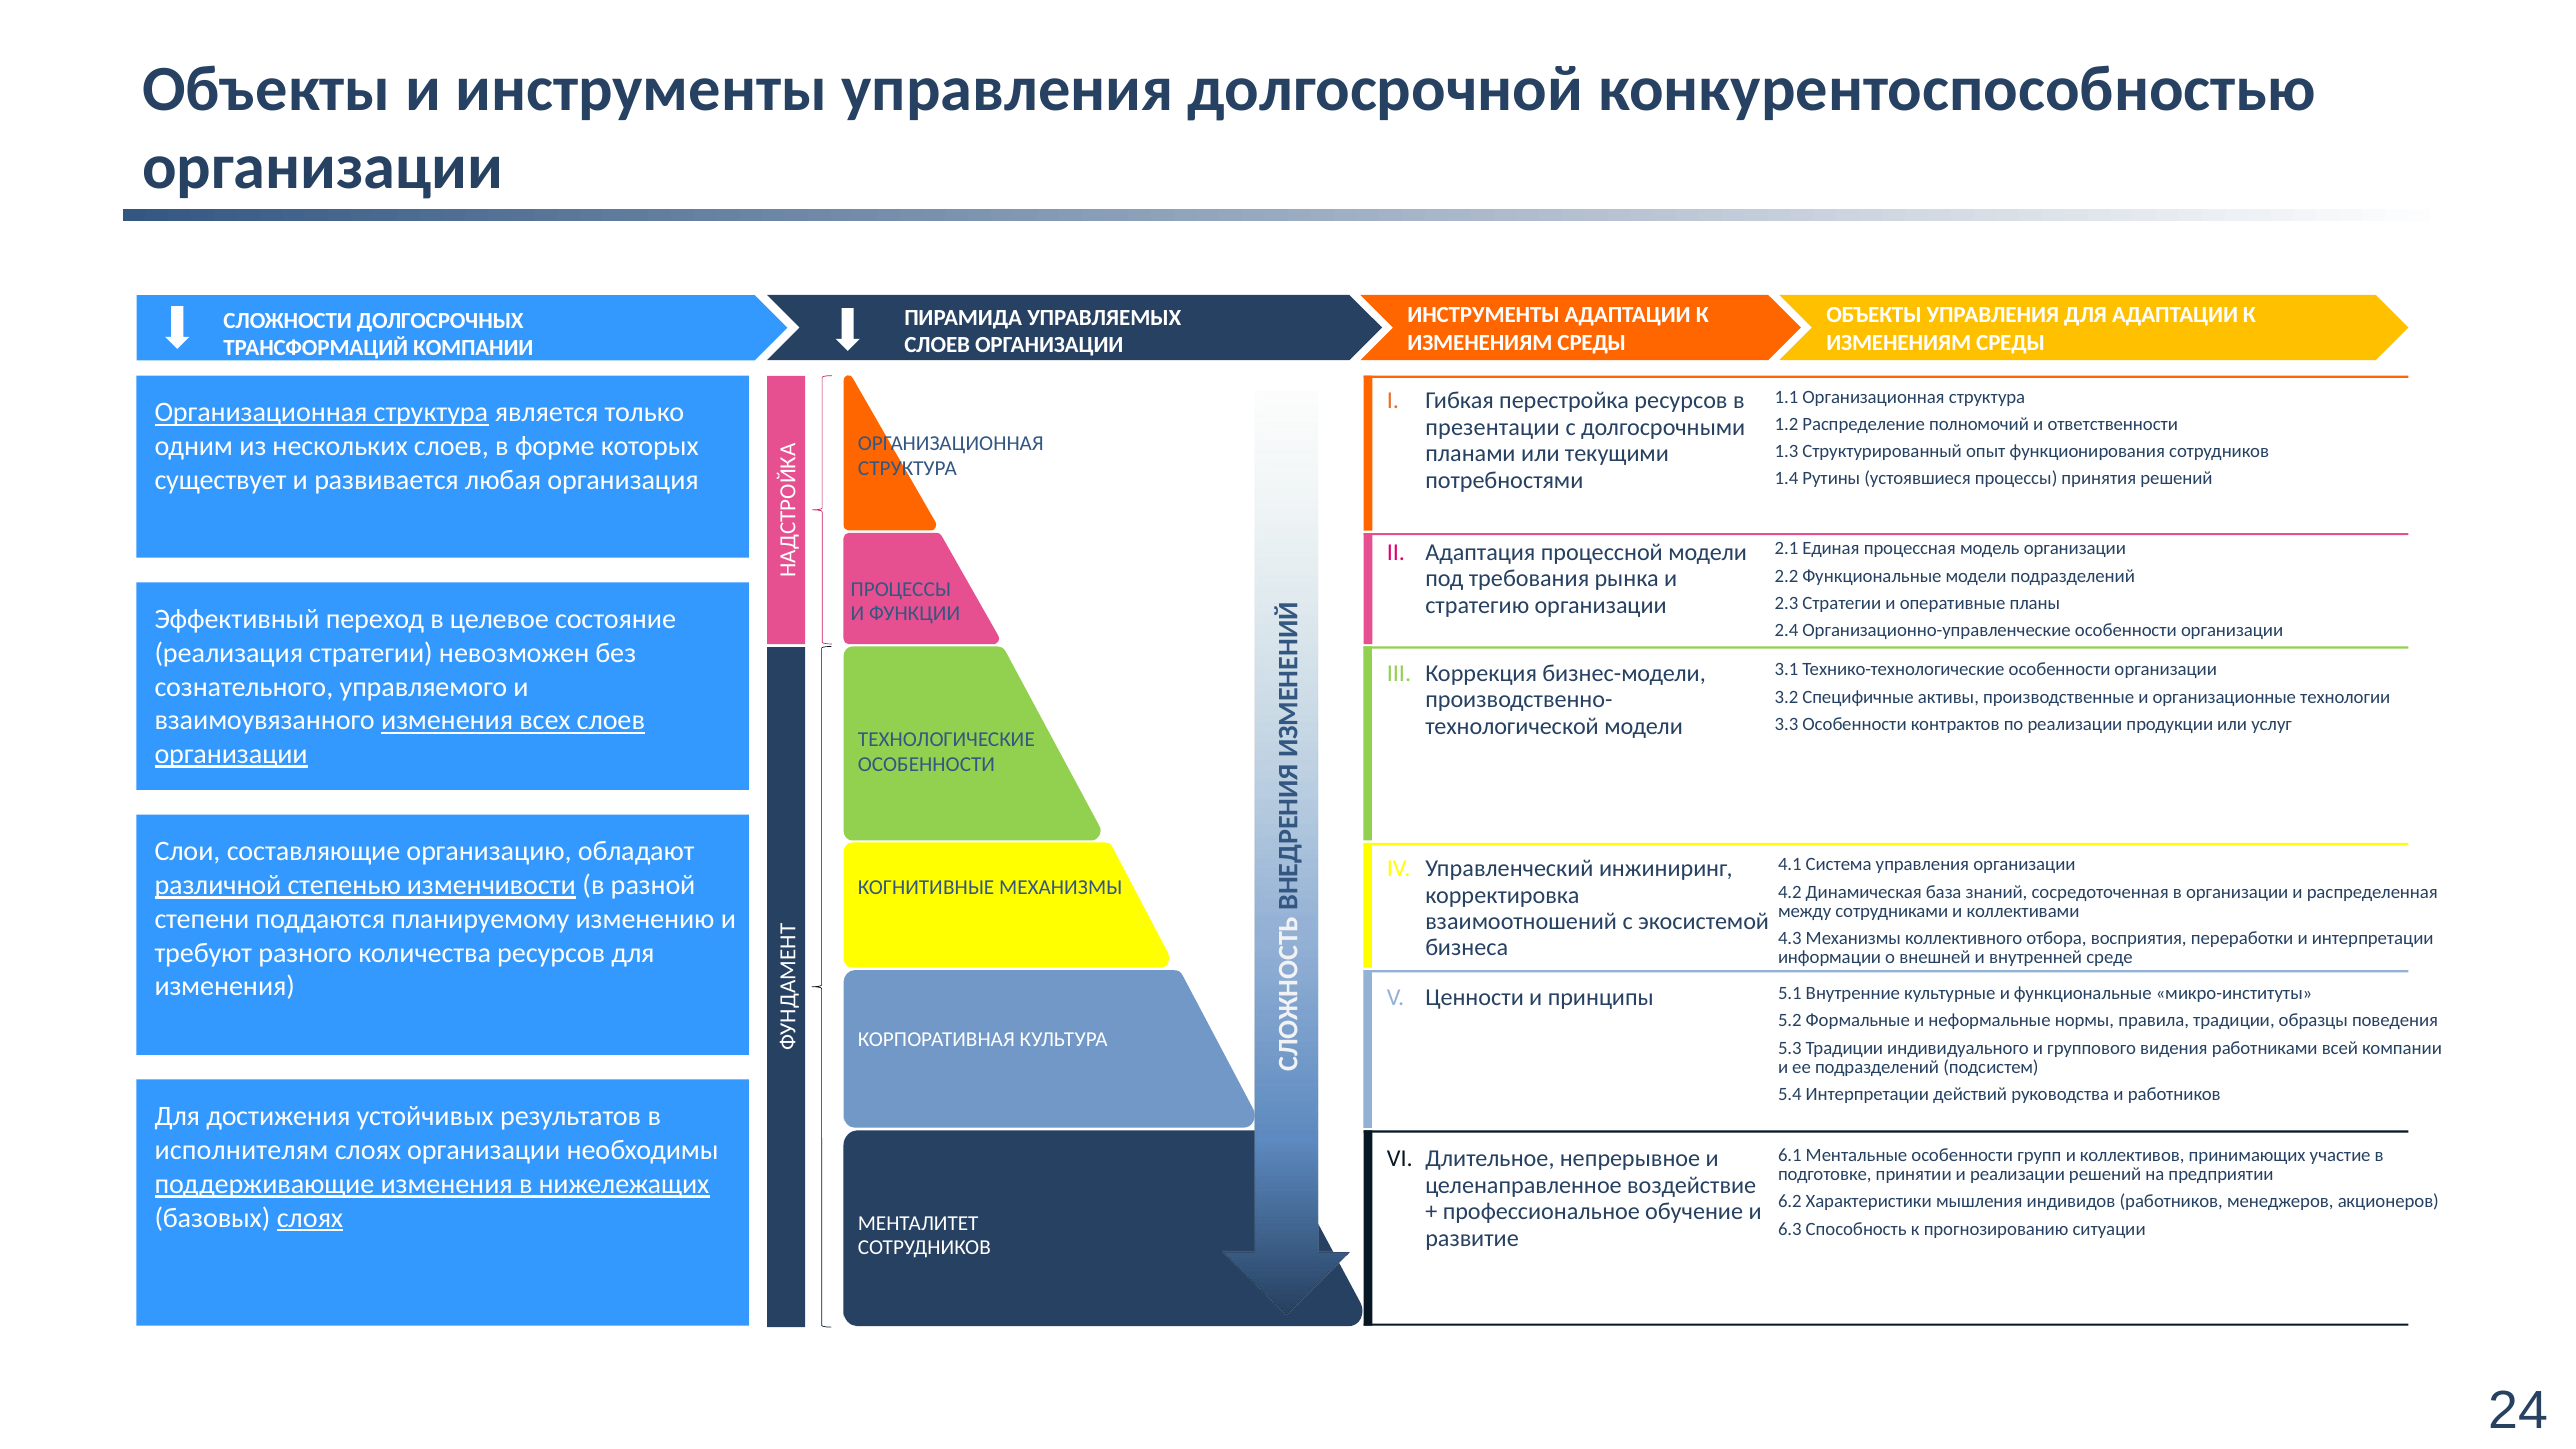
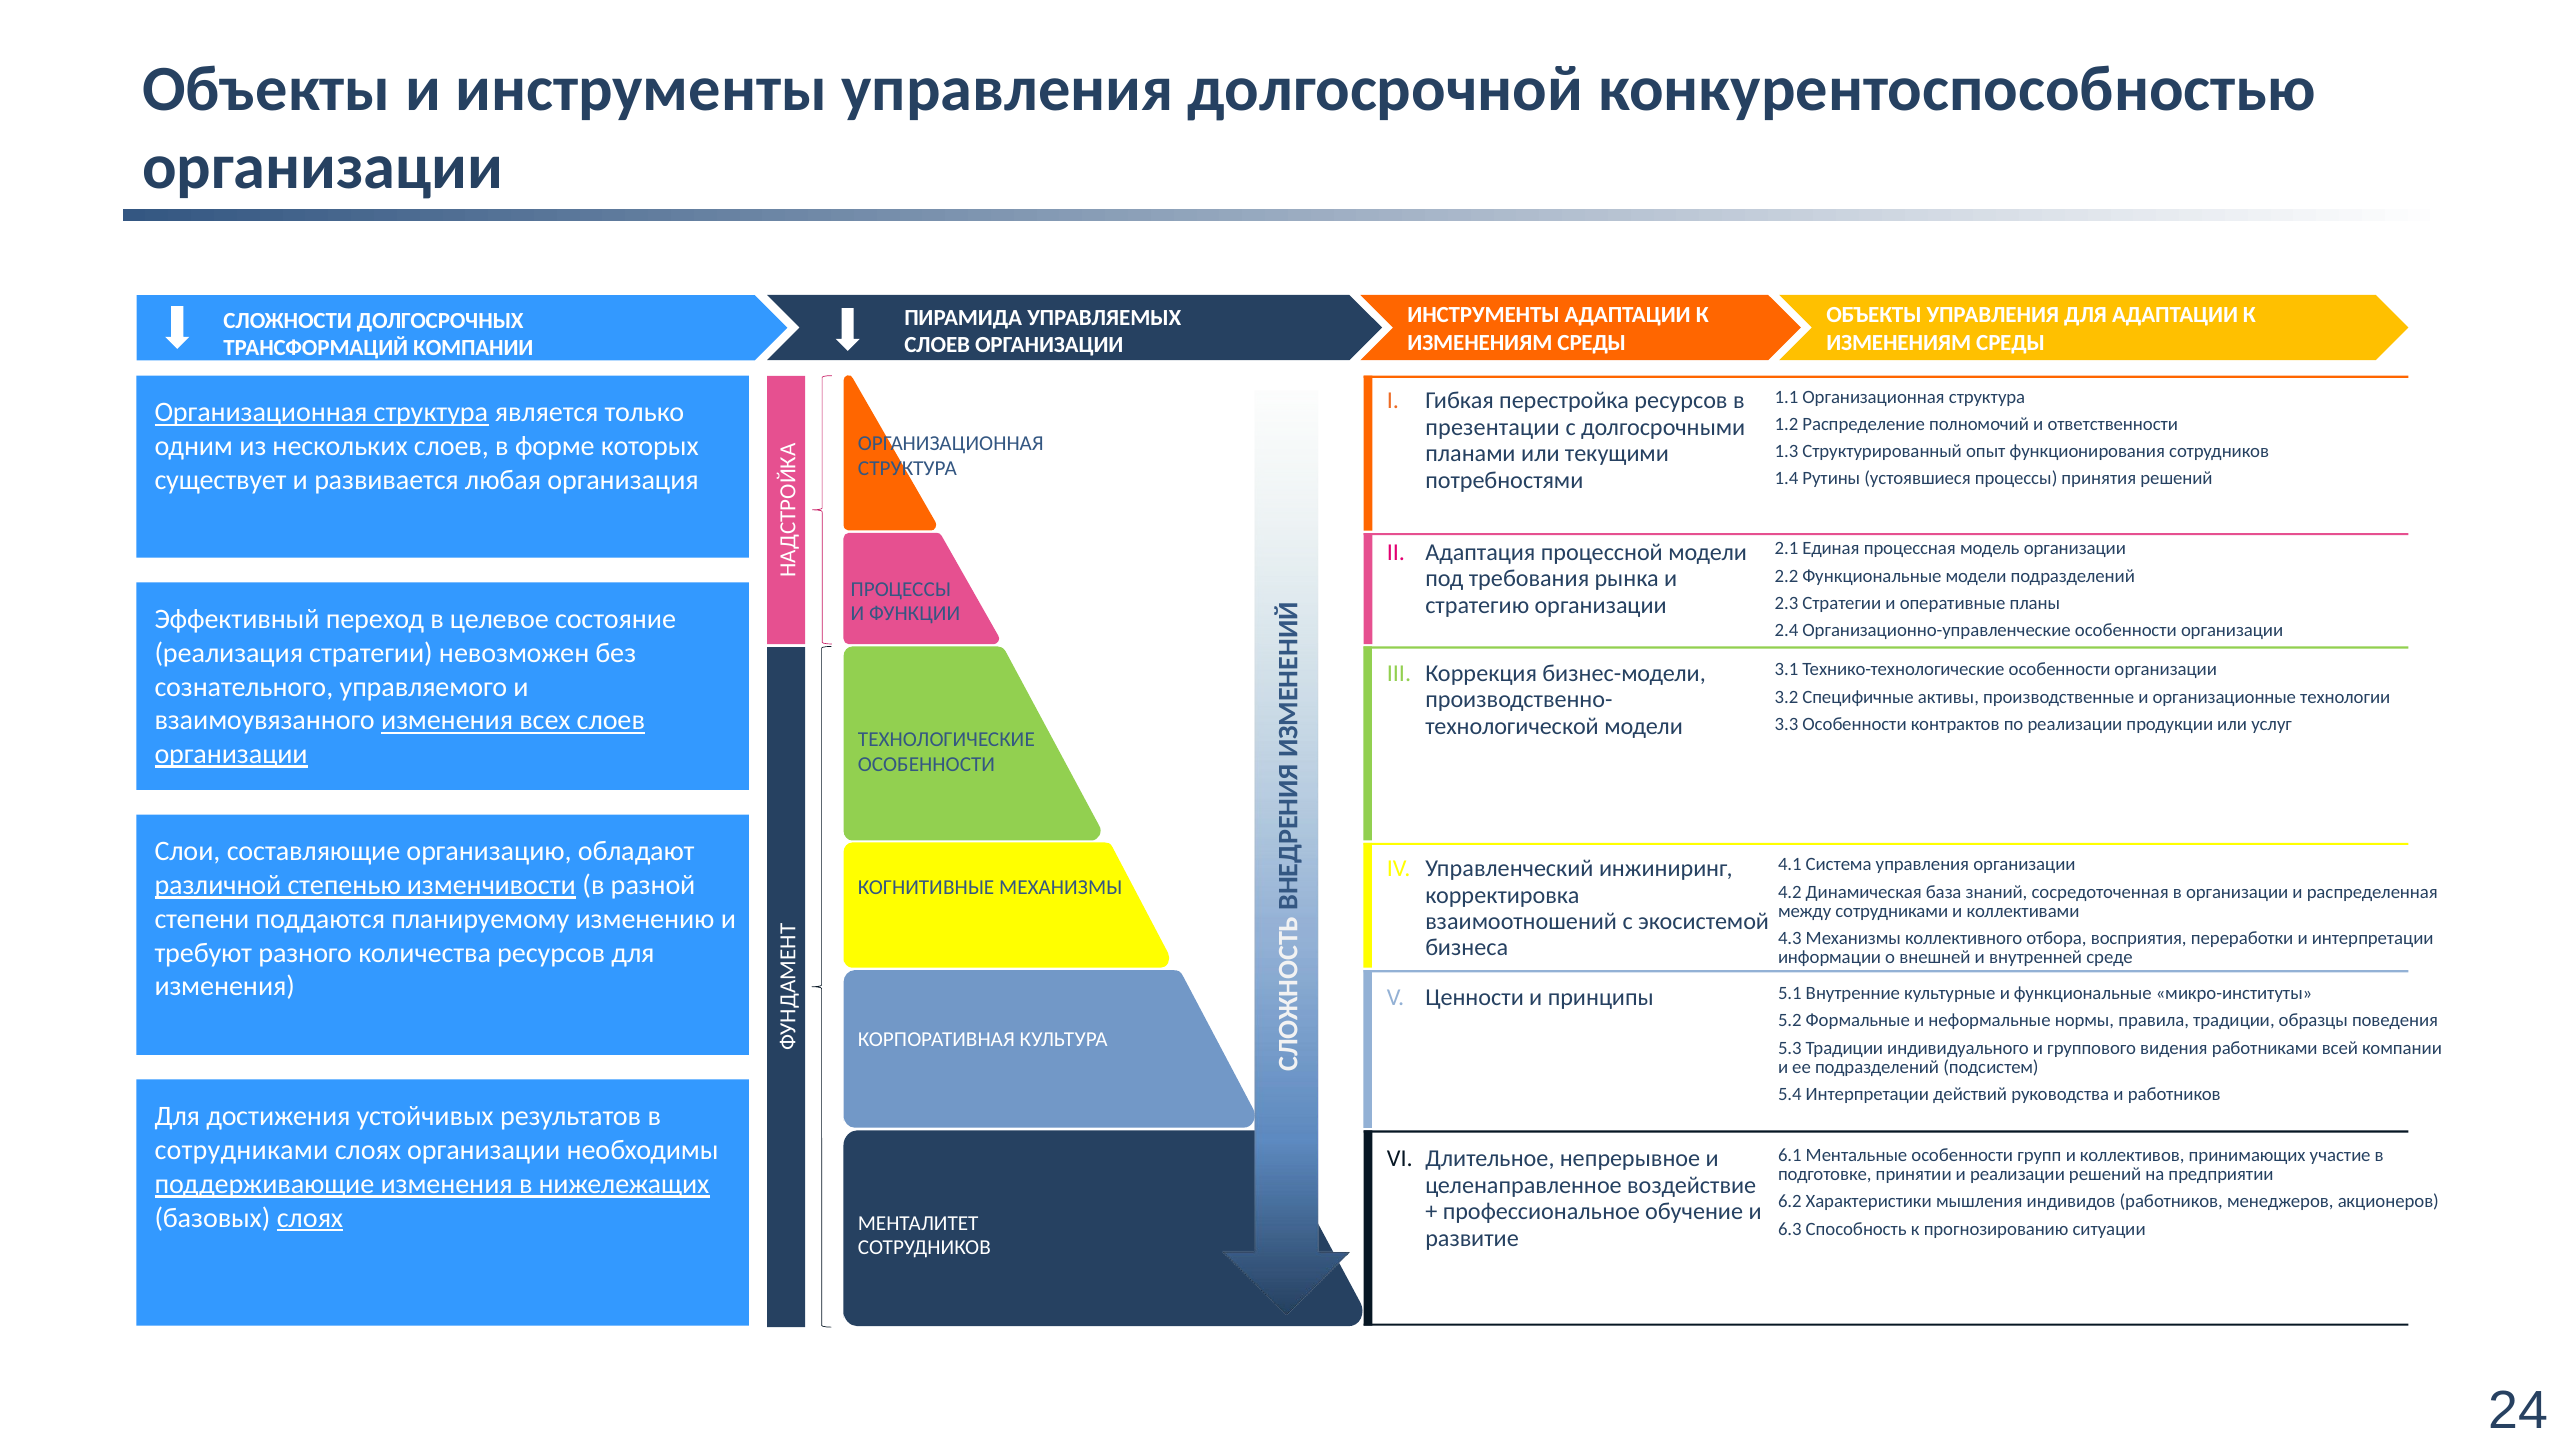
исполнителям: исполнителям -> сотрудниками (241, 1150)
